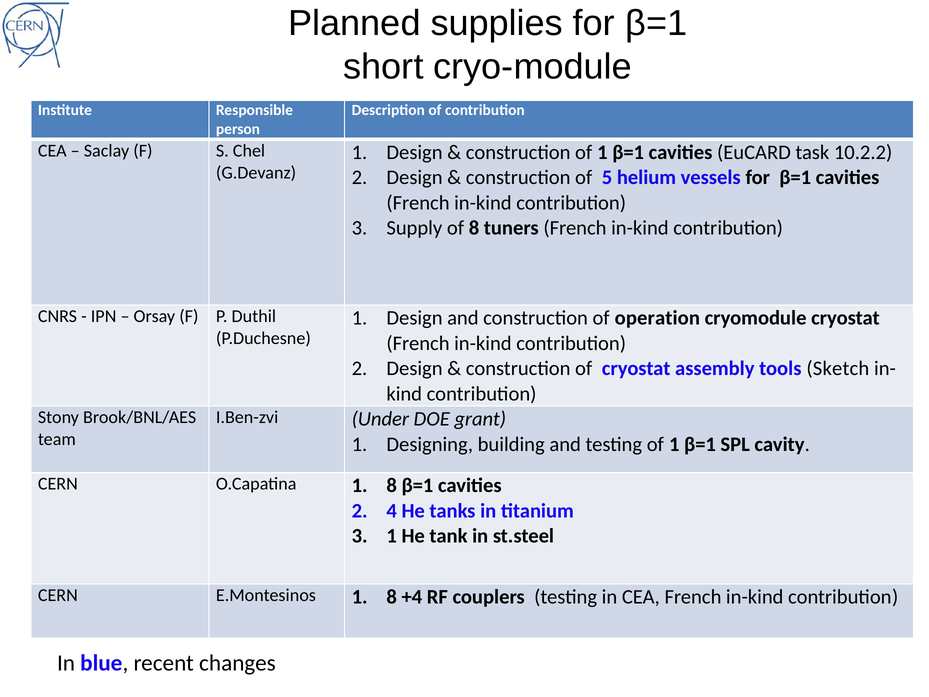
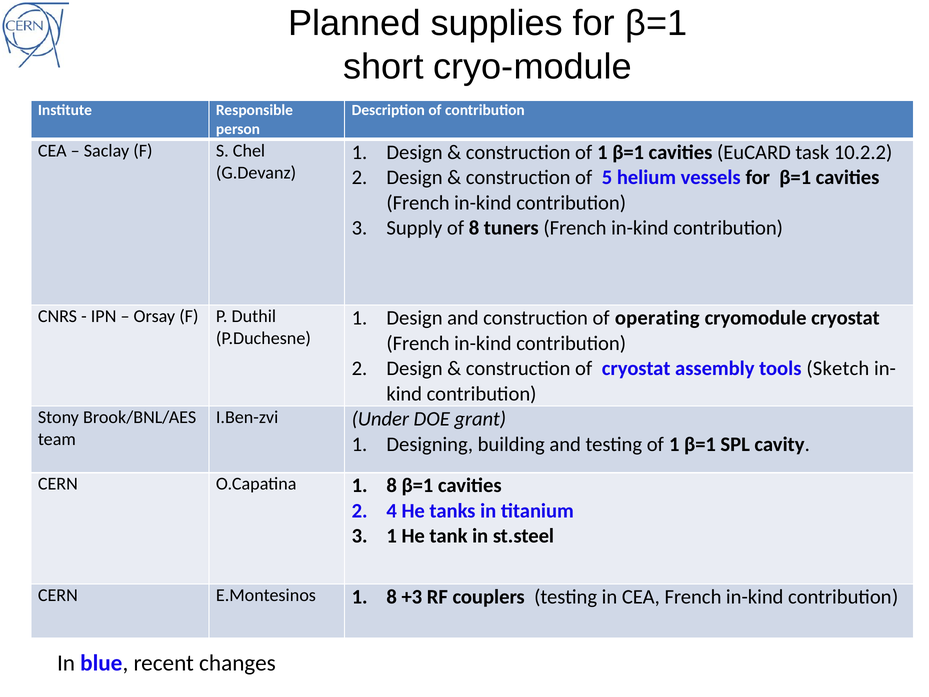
operation: operation -> operating (657, 318)
+4: +4 -> +3 (412, 597)
